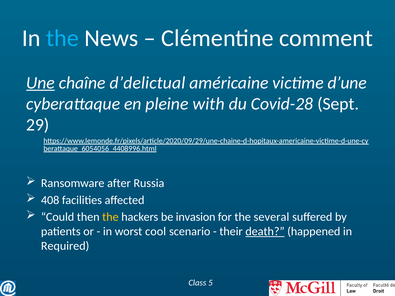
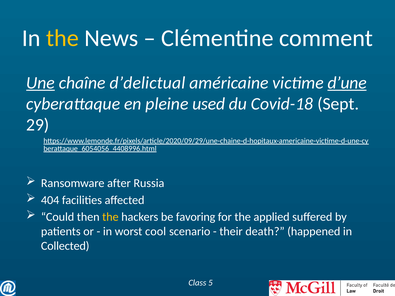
the colour: light blue -> yellow (62, 38)
d’une underline: none -> present (347, 83)
with: with -> used (209, 104)
Covid-28: Covid-28 -> Covid-18 (282, 104)
408: 408 -> 404 (50, 200)
invasion: invasion -> favoring (196, 217)
several: several -> applied (272, 217)
death underline: present -> none (265, 232)
Required: Required -> Collected (65, 246)
